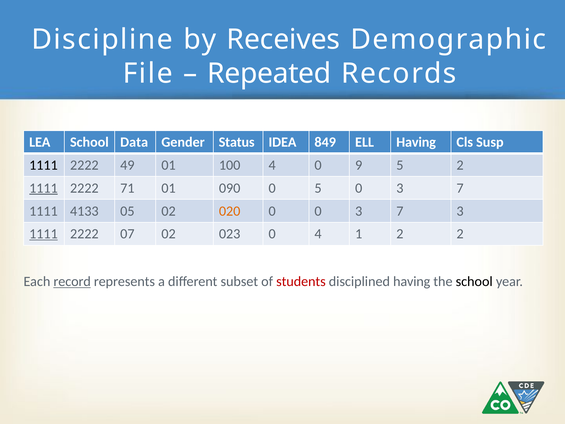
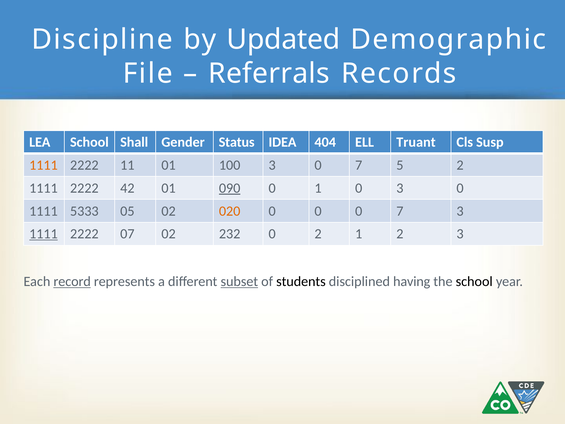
Receives: Receives -> Updated (283, 40)
Repeated: Repeated -> Referrals (269, 73)
Data: Data -> Shall (134, 142)
849: 849 -> 404 (325, 142)
ELL Having: Having -> Truant (416, 142)
1111 colour: black -> orange (43, 165)
49: 49 -> 11 (127, 165)
100 4: 4 -> 3 (272, 165)
9: 9 -> 7 (359, 165)
1111 underline: present -> none (43, 188)
71: 71 -> 42 (127, 188)
090 underline: none -> present (230, 188)
0 5: 5 -> 1 (318, 188)
7: 7 -> 0 (460, 188)
4133: 4133 -> 5333 (84, 211)
0 0 3: 3 -> 0 (359, 211)
023: 023 -> 232 (230, 234)
0 4: 4 -> 2 (318, 234)
2 2: 2 -> 3 (460, 234)
subset underline: none -> present (239, 281)
students colour: red -> black (301, 281)
